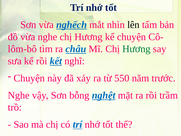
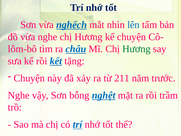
lên colour: black -> blue (133, 25)
nghĩ: nghĩ -> tặng (75, 61)
550: 550 -> 211 (122, 78)
